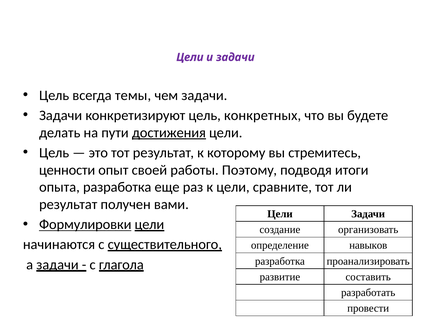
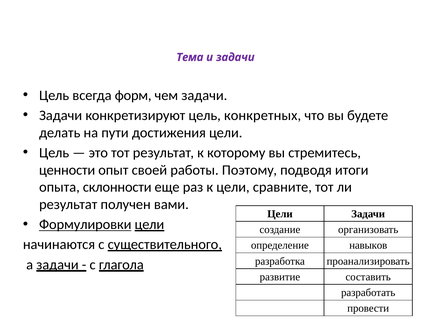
Цели: Цели -> Тема (190, 57)
темы: темы -> форм (133, 95)
достижения underline: present -> none (169, 133)
опыта разработка: разработка -> склонности (117, 187)
